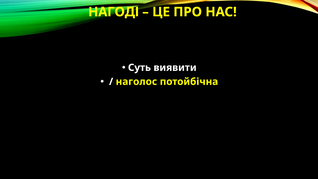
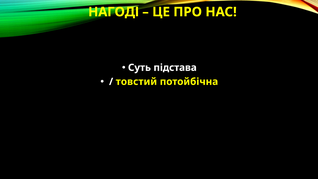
виявити: виявити -> підстава (175, 68)
наголос: наголос -> товстий (136, 82)
